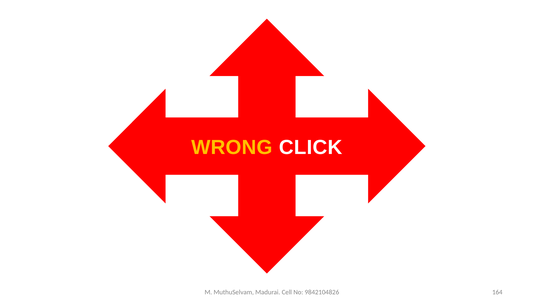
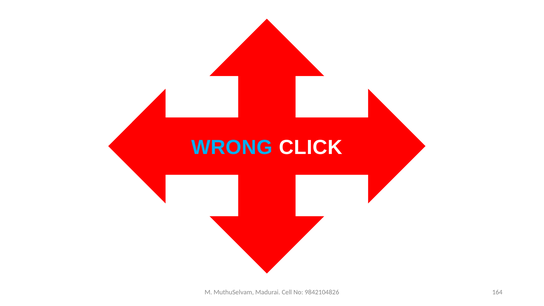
WRONG colour: yellow -> light blue (232, 148)
